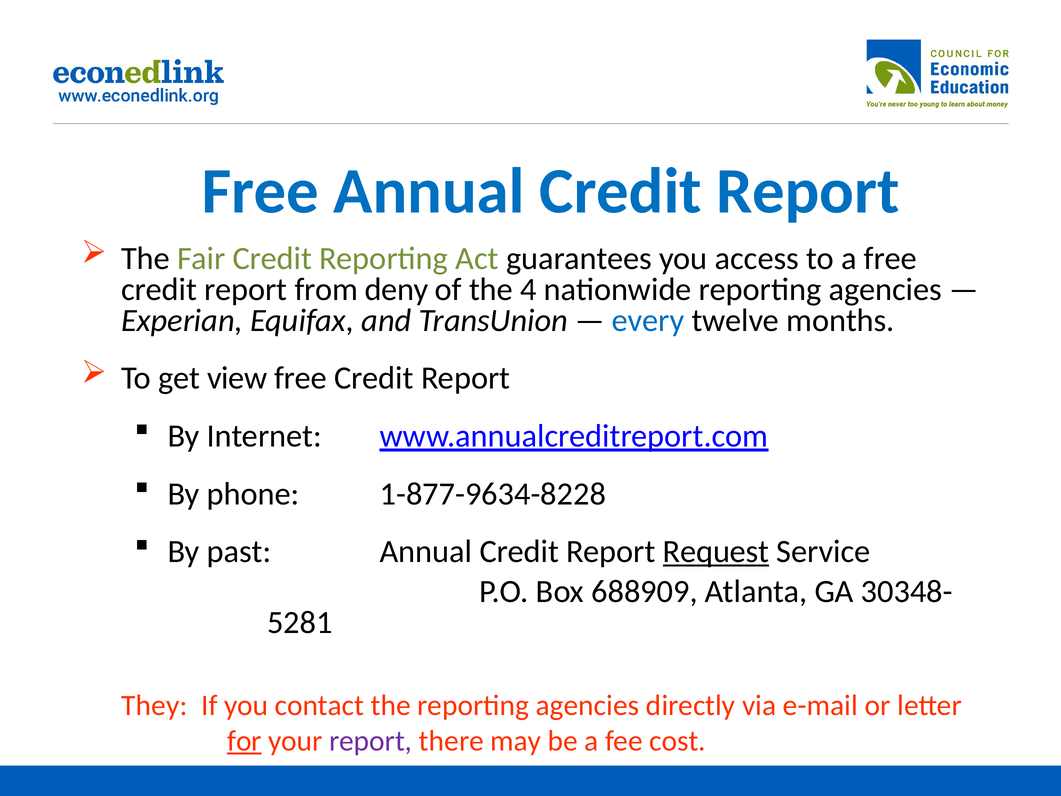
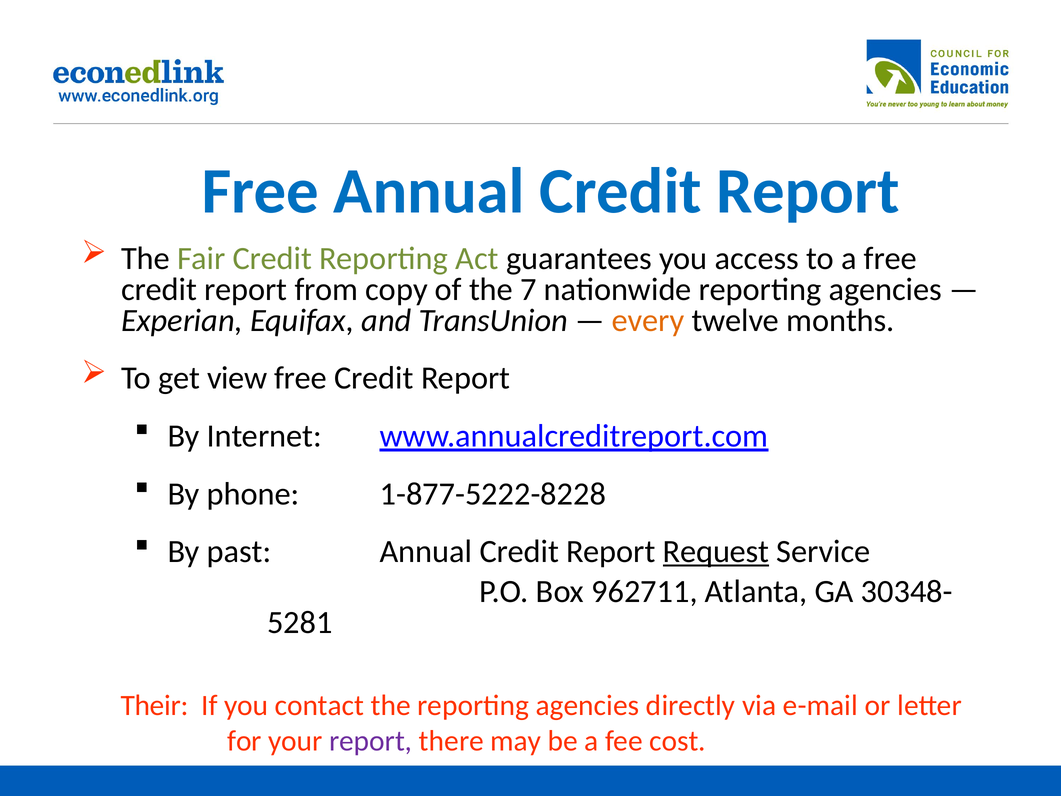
deny: deny -> copy (396, 289)
4: 4 -> 7 (528, 289)
every colour: blue -> orange (648, 320)
1-877-9634-8228: 1-877-9634-8228 -> 1-877-5222-8228 (493, 494)
688909: 688909 -> 962711 (644, 591)
They: They -> Their (155, 705)
for underline: present -> none (244, 741)
